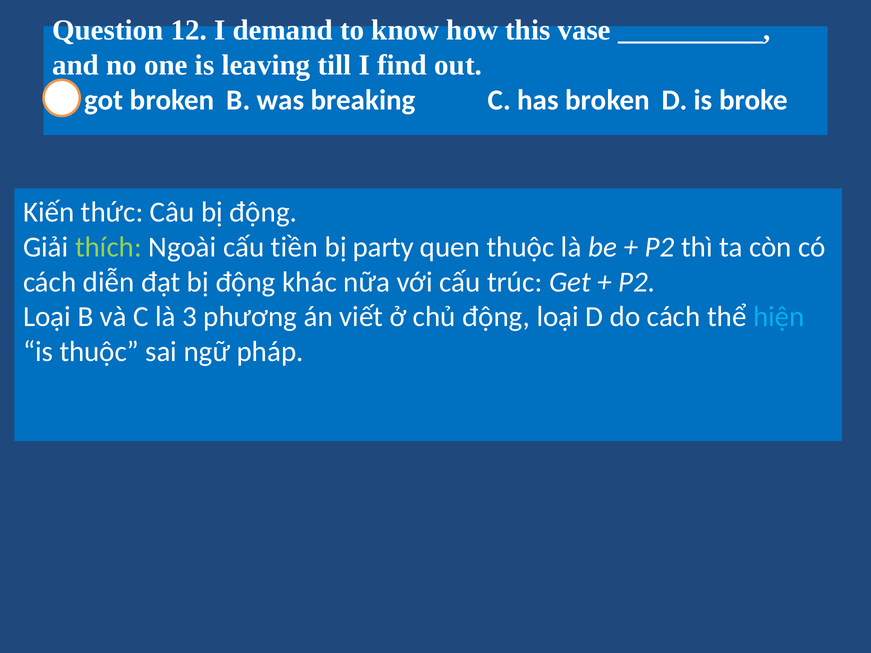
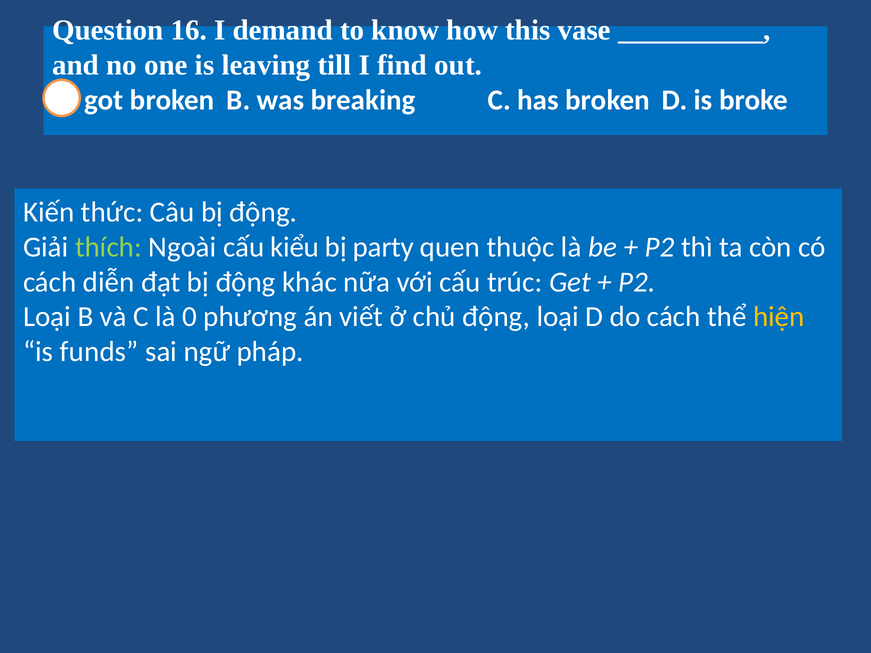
12: 12 -> 16 (189, 30)
tiền: tiền -> kiểu (295, 247)
3: 3 -> 0 (189, 317)
hiện colour: light blue -> yellow (779, 317)
is thuộc: thuộc -> funds (99, 352)
